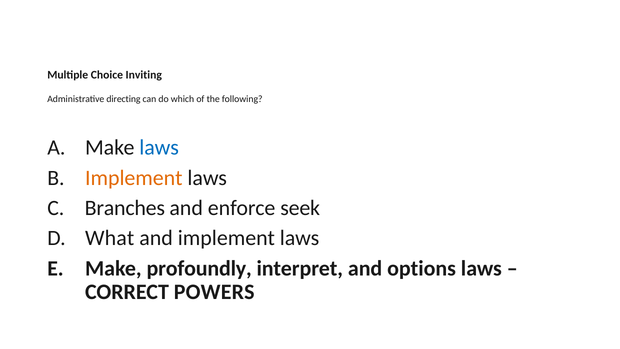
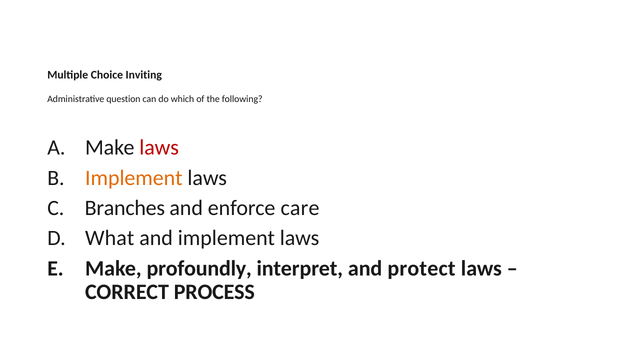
directing: directing -> question (123, 99)
laws colour: blue -> red (159, 147)
seek: seek -> care (300, 208)
options: options -> protect (421, 268)
POWERS: POWERS -> PROCESS (214, 292)
